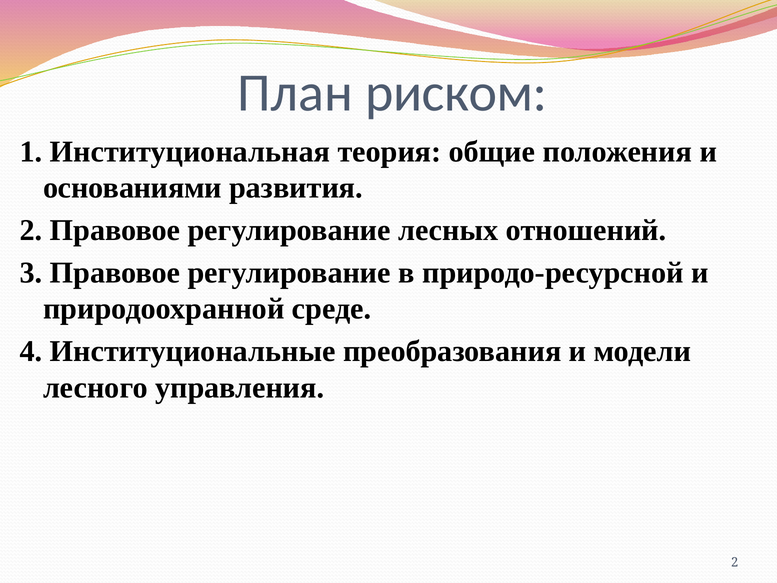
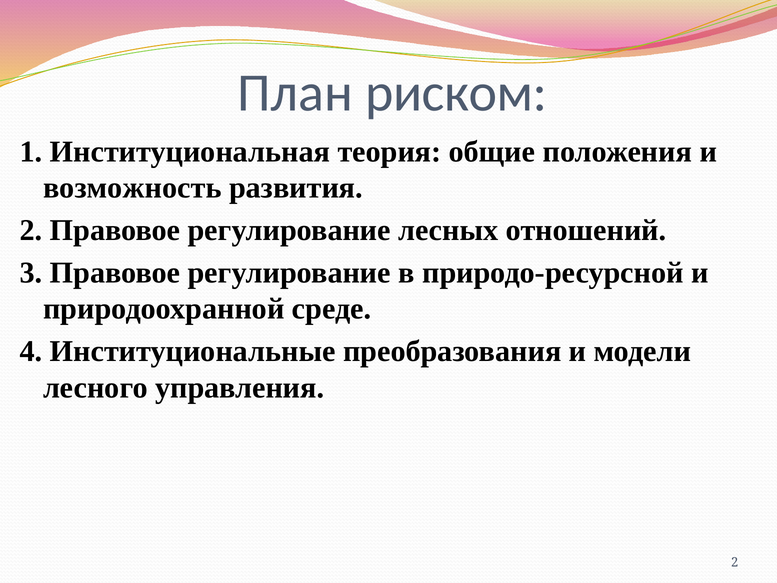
основаниями: основаниями -> возможность (132, 188)
